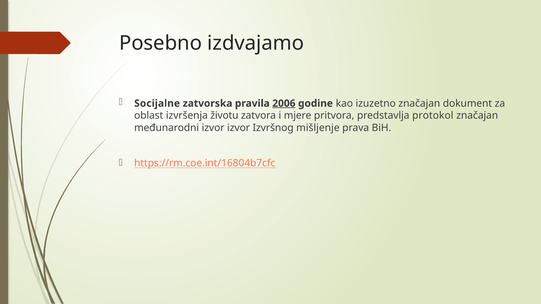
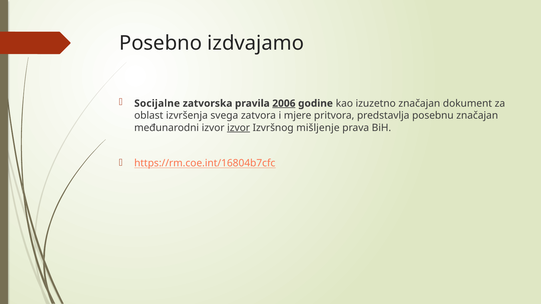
životu: životu -> svega (224, 116)
protokol: protokol -> posebnu (433, 116)
izvor underline: none -> present (239, 128)
